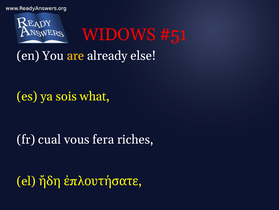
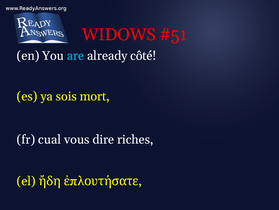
are colour: yellow -> light blue (75, 56)
else: else -> côté (143, 56)
what: what -> mort (95, 96)
fera: fera -> dire (103, 139)
